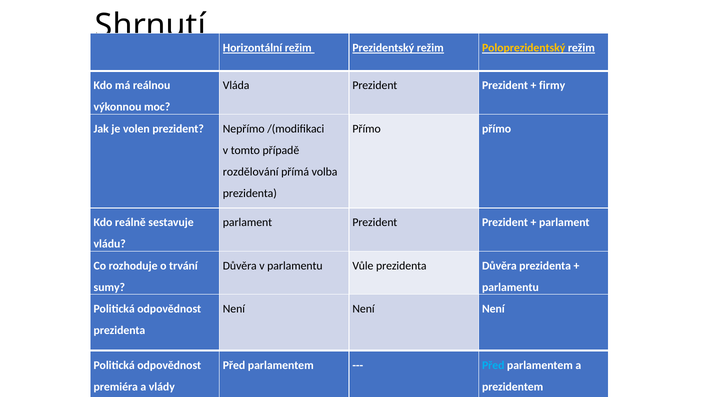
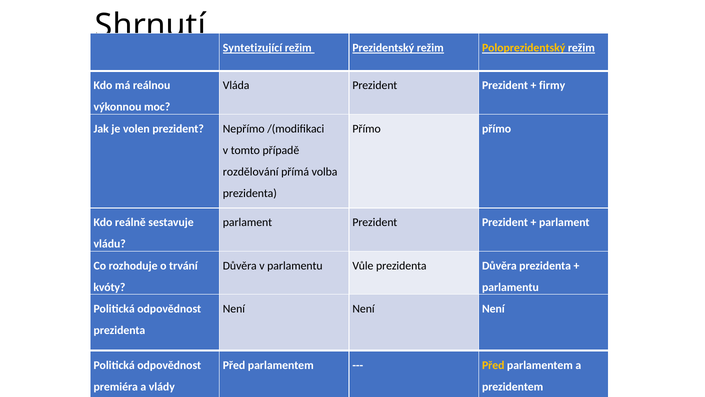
Horizontální: Horizontální -> Syntetizující (253, 48)
sumy: sumy -> kvóty (109, 287)
Před colour: light blue -> yellow (493, 365)
